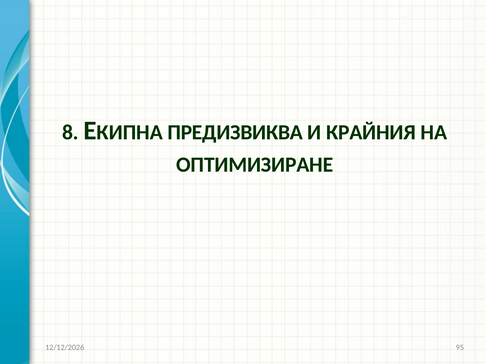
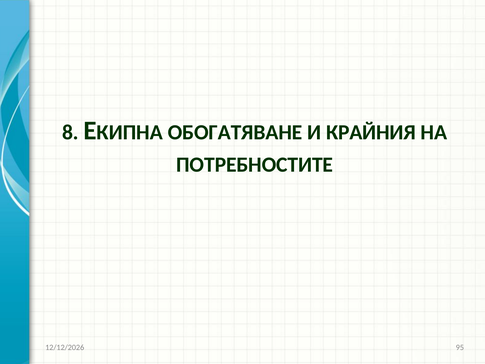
ПРЕДИЗВИКВА: ПРЕДИЗВИКВА -> ОБОГАТЯВАНЕ (235, 132)
ОПТИМИЗИРАНЕ: ОПТИМИЗИРАНЕ -> ПОТРЕБНОСТИТЕ (255, 165)
